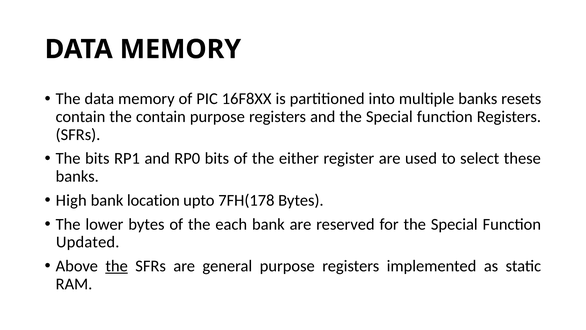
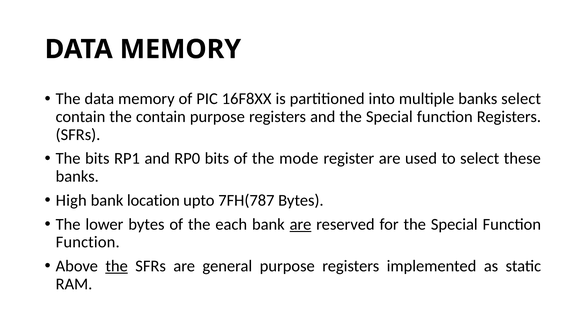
banks resets: resets -> select (521, 99)
either: either -> mode (299, 158)
7FH(178: 7FH(178 -> 7FH(787 (246, 200)
are underline: none -> present (300, 224)
Updated: Updated -> Function (88, 242)
